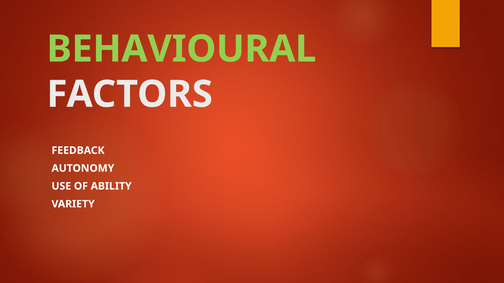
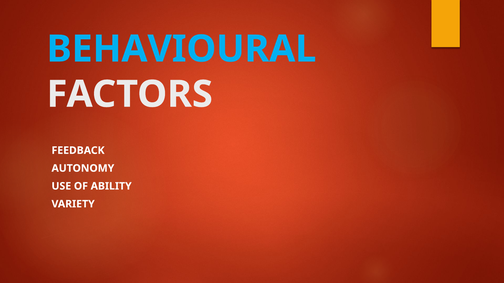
BEHAVIOURAL colour: light green -> light blue (181, 49)
